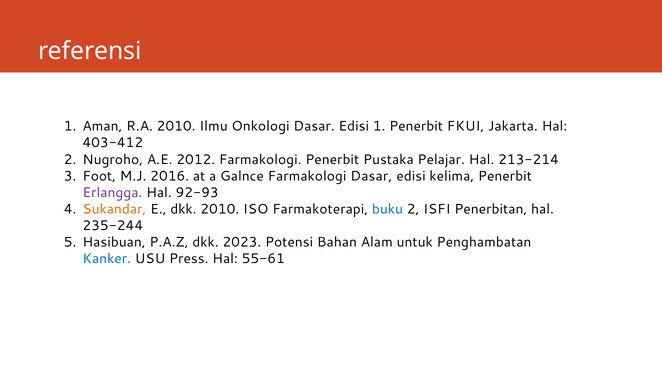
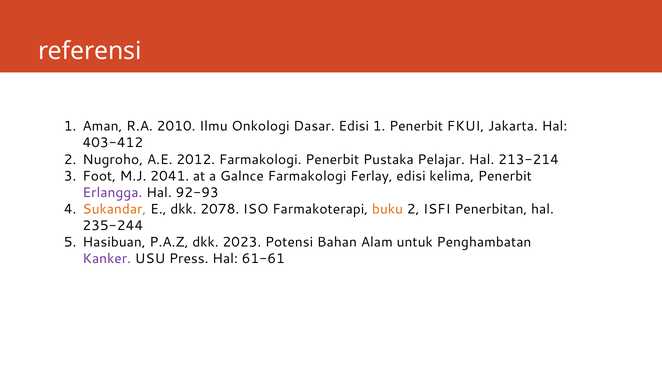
2016: 2016 -> 2041 (170, 176)
Farmakologi Dasar: Dasar -> Ferlay (371, 176)
dkk 2010: 2010 -> 2078 (220, 209)
buku colour: blue -> orange (387, 209)
Kanker colour: blue -> purple (107, 259)
55-61: 55-61 -> 61-61 (263, 259)
